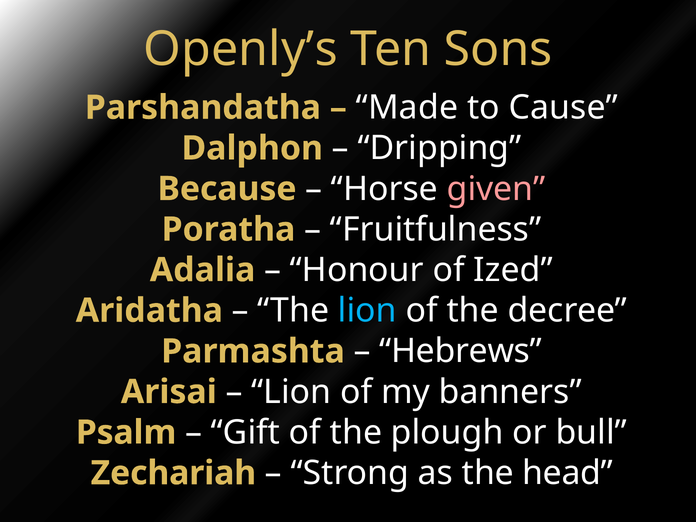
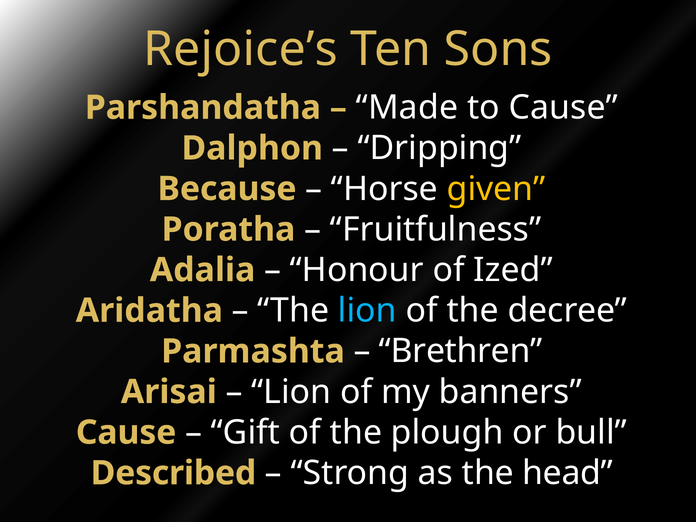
Openly’s: Openly’s -> Rejoice’s (240, 49)
given colour: pink -> yellow (496, 189)
Hebrews: Hebrews -> Brethren (461, 351)
Psalm: Psalm -> Cause (126, 433)
Zechariah: Zechariah -> Described (173, 473)
